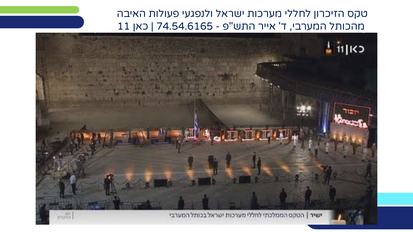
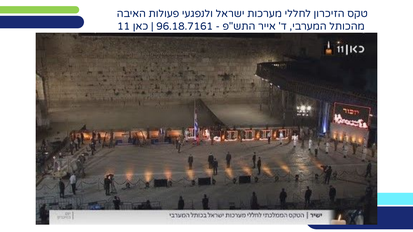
74.54.6165: 74.54.6165 -> 96.18.7161 (185, 26)
